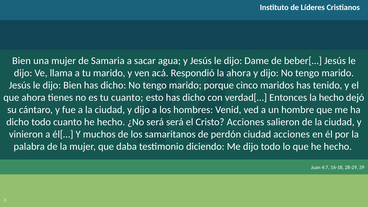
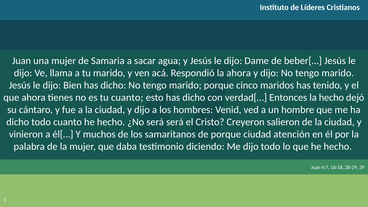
Bien: Bien -> Juan (22, 61)
Cristo Acciones: Acciones -> Creyeron (246, 122)
de perdón: perdón -> porque (226, 134)
ciudad acciones: acciones -> atención (292, 134)
